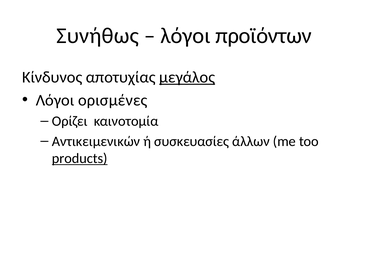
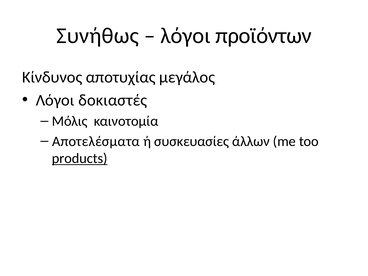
μεγάλος underline: present -> none (187, 77)
ορισμένες: ορισμένες -> δοκιαστές (113, 100)
Ορίζει: Ορίζει -> Μόλις (70, 121)
Αντικειμενικών: Αντικειμενικών -> Αποτελέσματα (96, 141)
